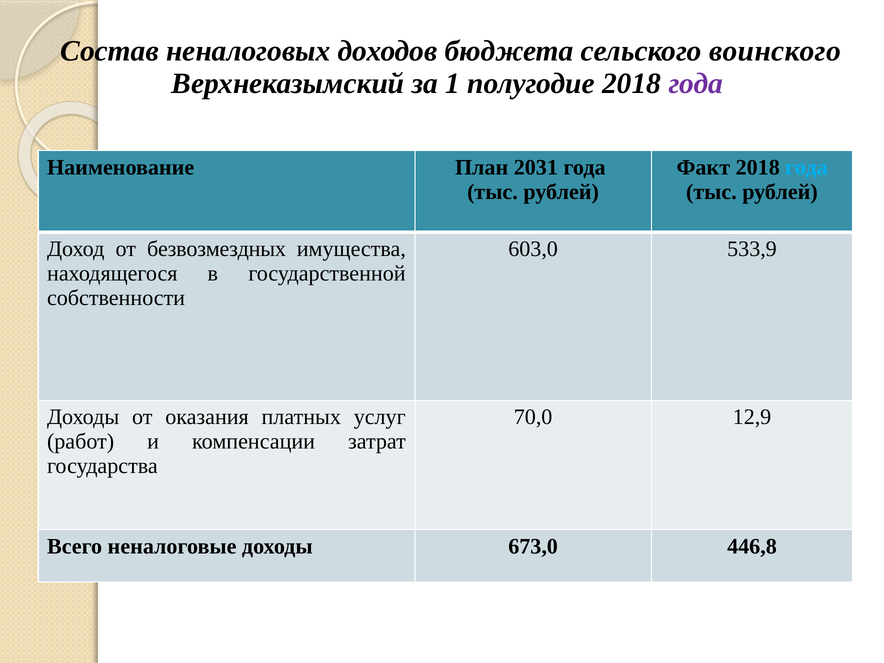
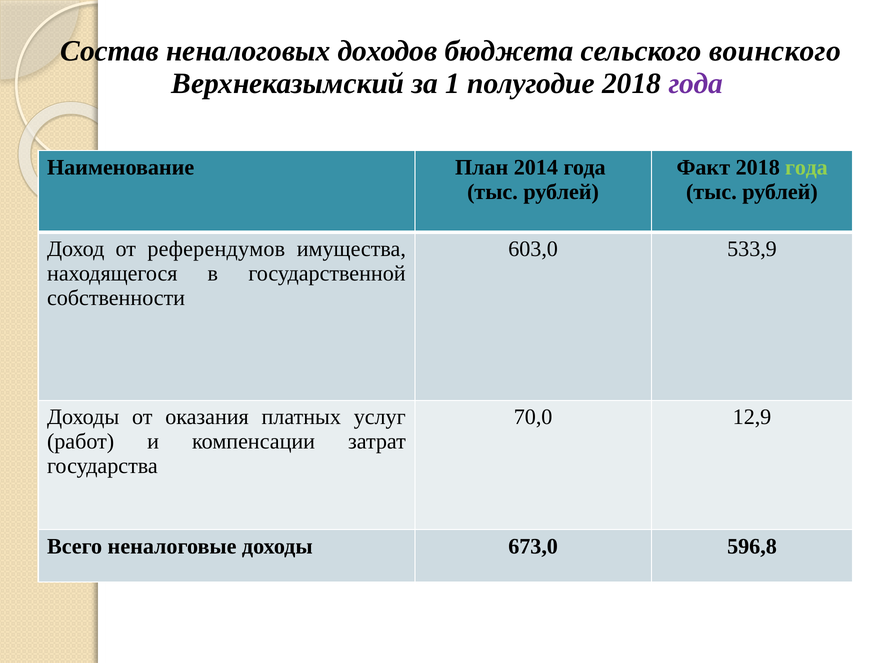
2031: 2031 -> 2014 (536, 167)
года colour: light blue -> light green (806, 167)
безвозмездных: безвозмездных -> референдумов (216, 249)
446,8: 446,8 -> 596,8 (752, 546)
